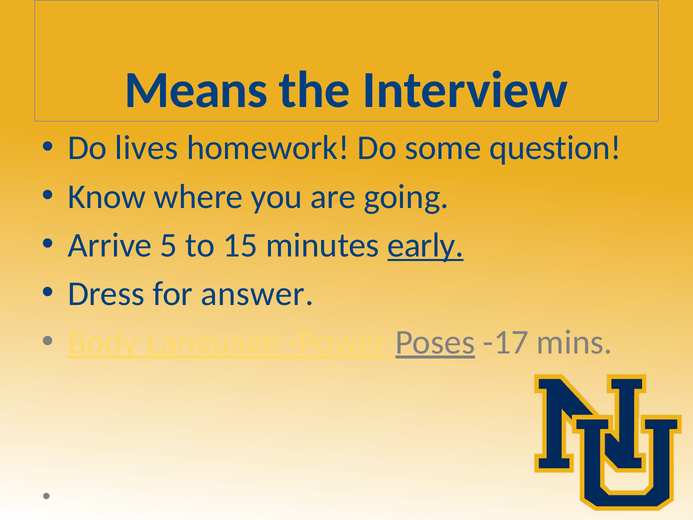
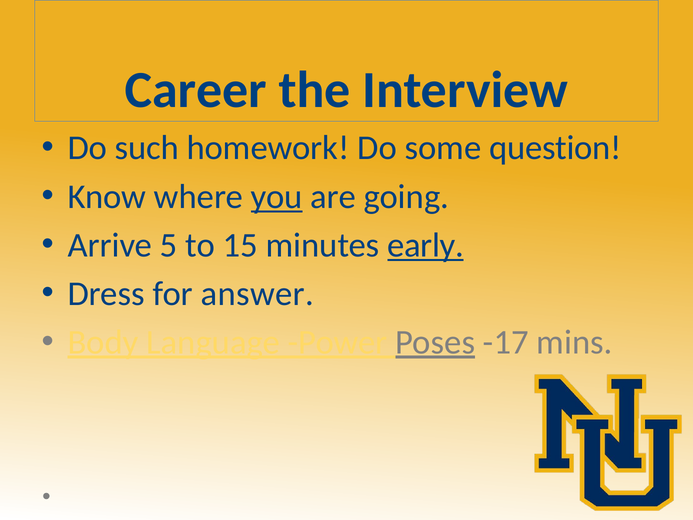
Means: Means -> Career (196, 90)
lives: lives -> such (147, 148)
you underline: none -> present (277, 196)
